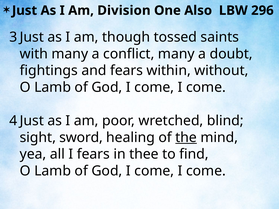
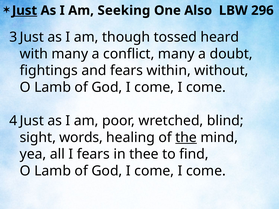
Just underline: none -> present (25, 10)
Division: Division -> Seeking (124, 10)
saints: saints -> heard (220, 37)
sword: sword -> words (81, 138)
